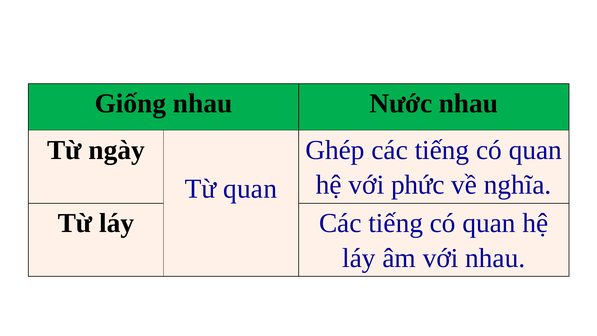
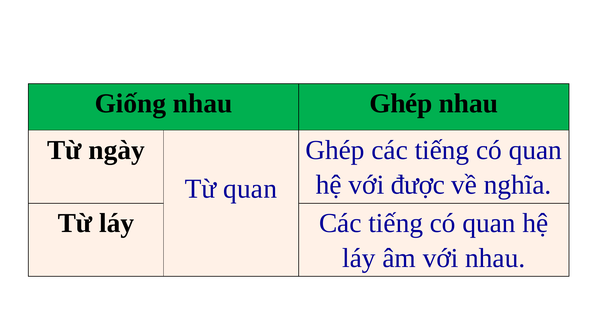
nhau Nước: Nước -> Ghép (401, 103)
phức: phức -> được (418, 185)
